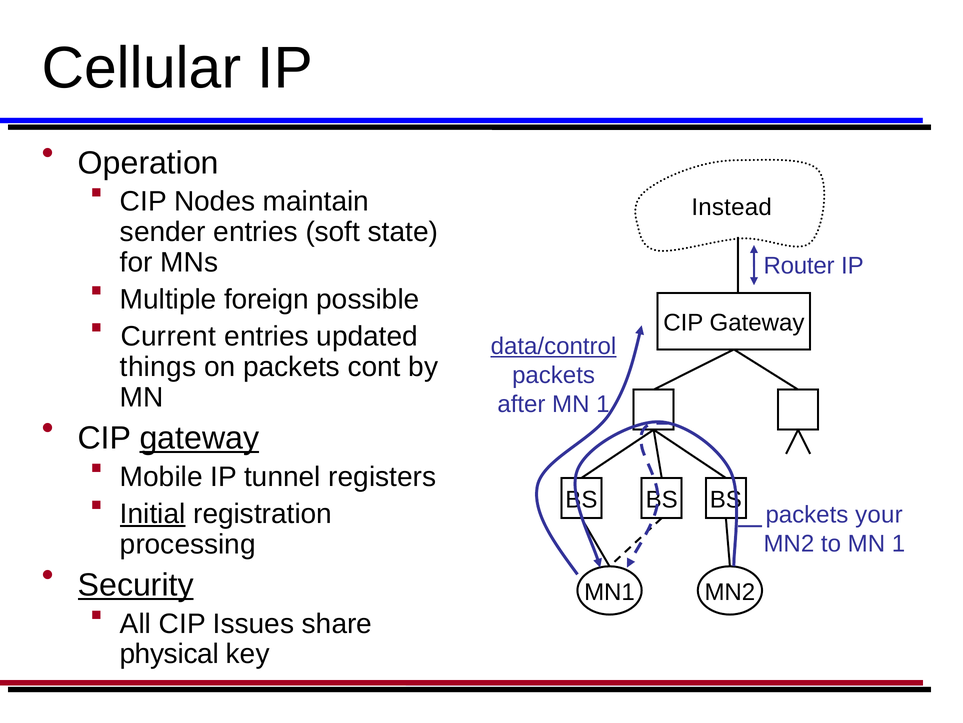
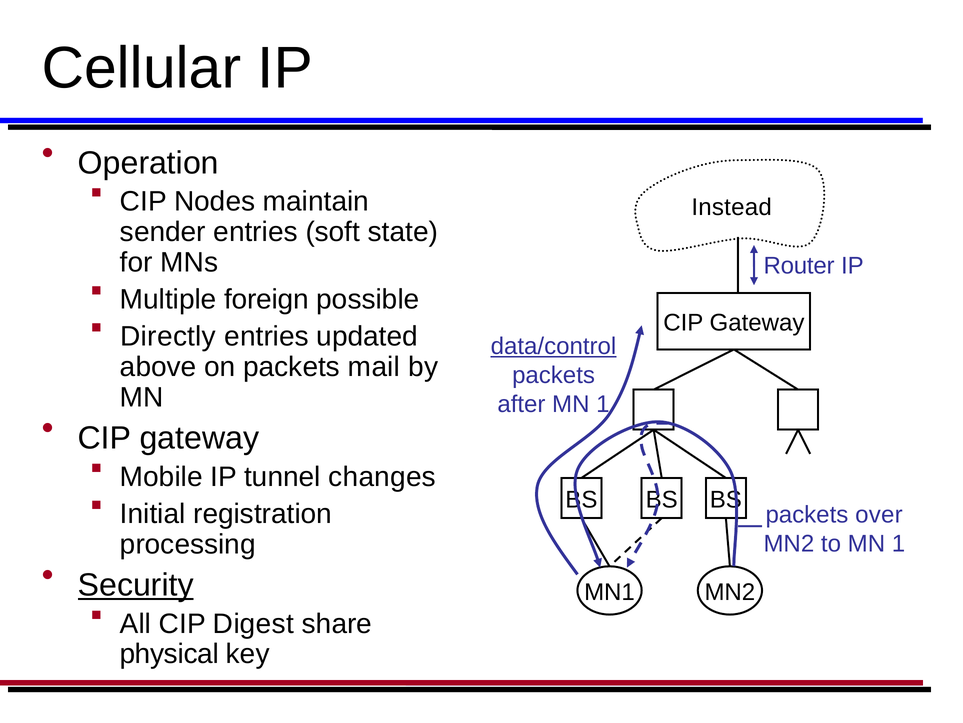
Current: Current -> Directly (168, 336)
things: things -> above (158, 367)
cont: cont -> mail (374, 367)
gateway underline: present -> none (199, 438)
registers: registers -> changes (382, 476)
Initial underline: present -> none (153, 513)
your: your -> over (879, 514)
Issues: Issues -> Digest (253, 623)
